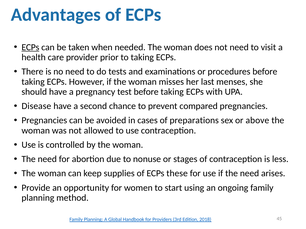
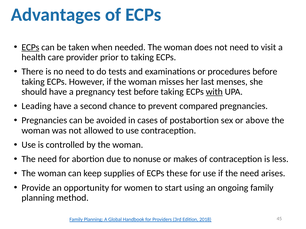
with underline: none -> present (214, 92)
Disease: Disease -> Leading (36, 106)
preparations: preparations -> postabortion (194, 121)
stages: stages -> makes (185, 159)
